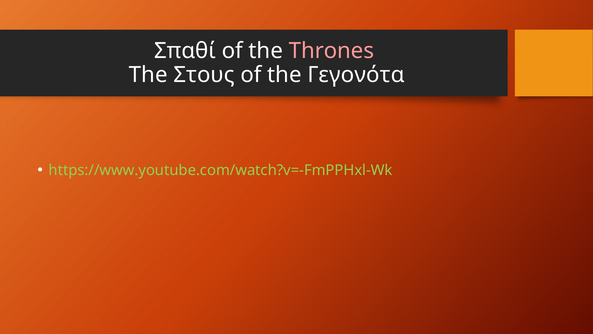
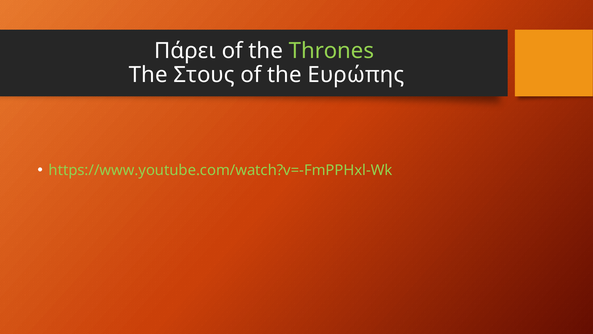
Σπαθί: Σπαθί -> Πάρει (185, 51)
Thrones colour: pink -> light green (331, 51)
Γεγονότα: Γεγονότα -> Ευρώπης (356, 75)
